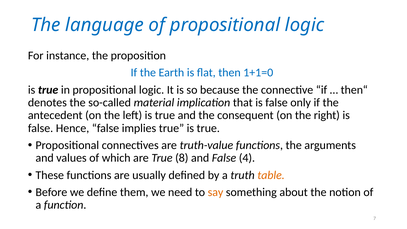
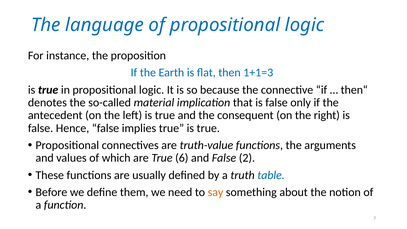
1+1=0: 1+1=0 -> 1+1=3 (258, 73)
8: 8 -> 6 (182, 158)
4: 4 -> 2 (247, 158)
table colour: orange -> blue (271, 175)
